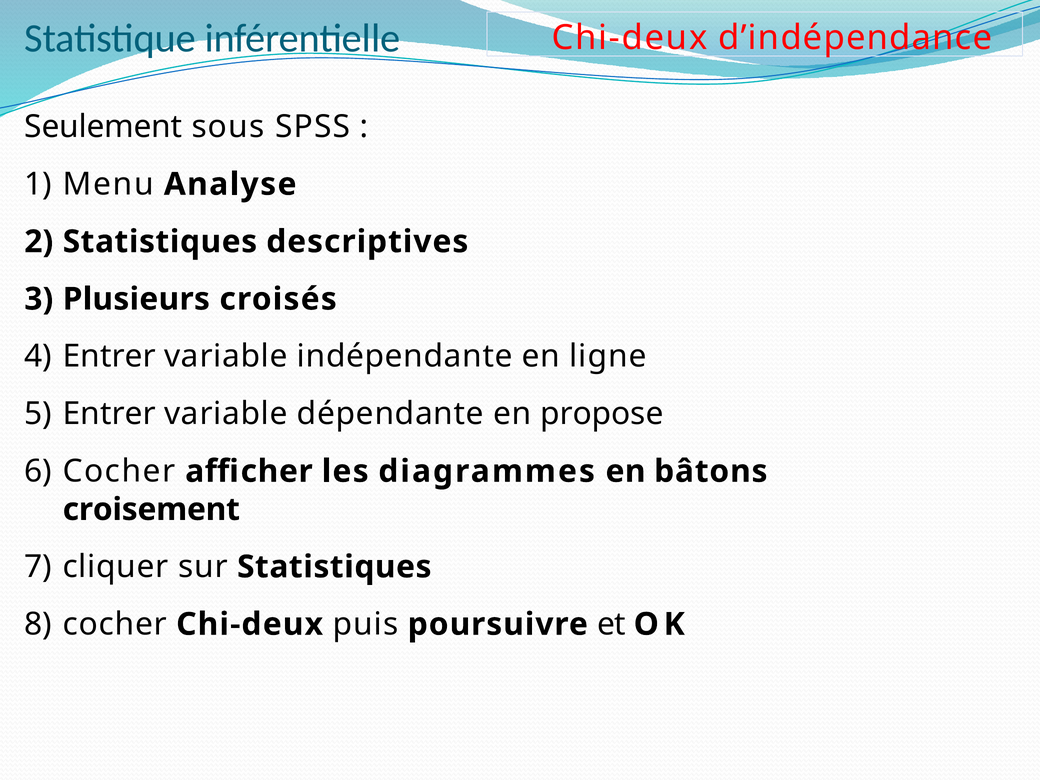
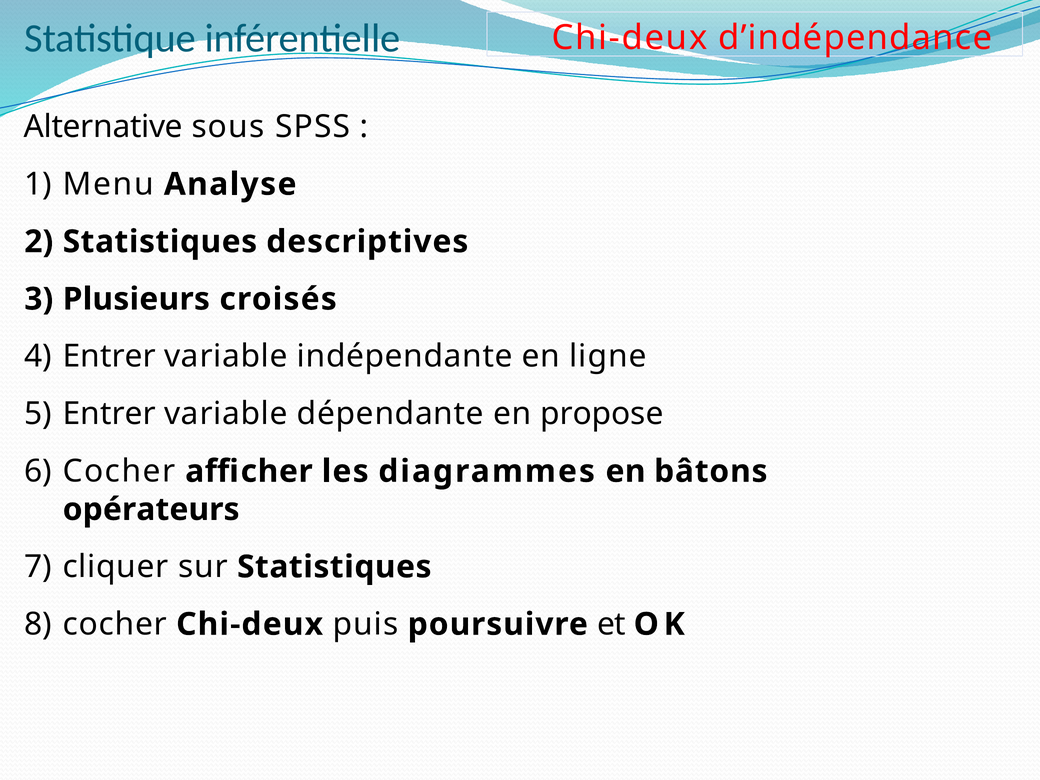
Seulement: Seulement -> Alternative (103, 127)
croisement: croisement -> opérateurs (151, 509)
